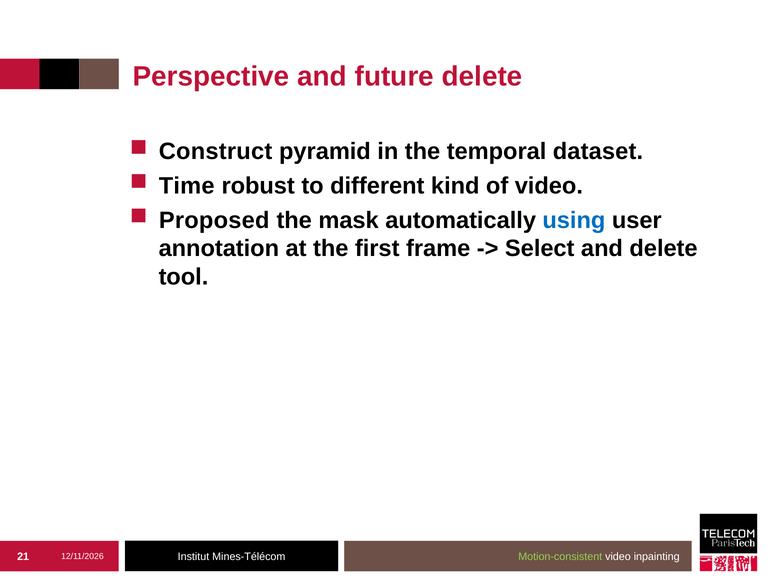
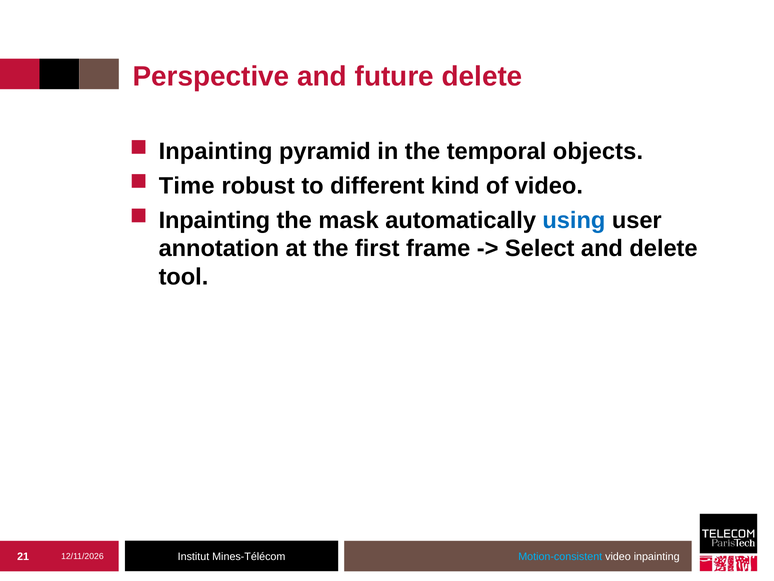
Construct: Construct -> Inpainting (216, 151)
dataset: dataset -> objects (598, 151)
Proposed: Proposed -> Inpainting (214, 220)
Motion-consistent colour: light green -> light blue (560, 556)
